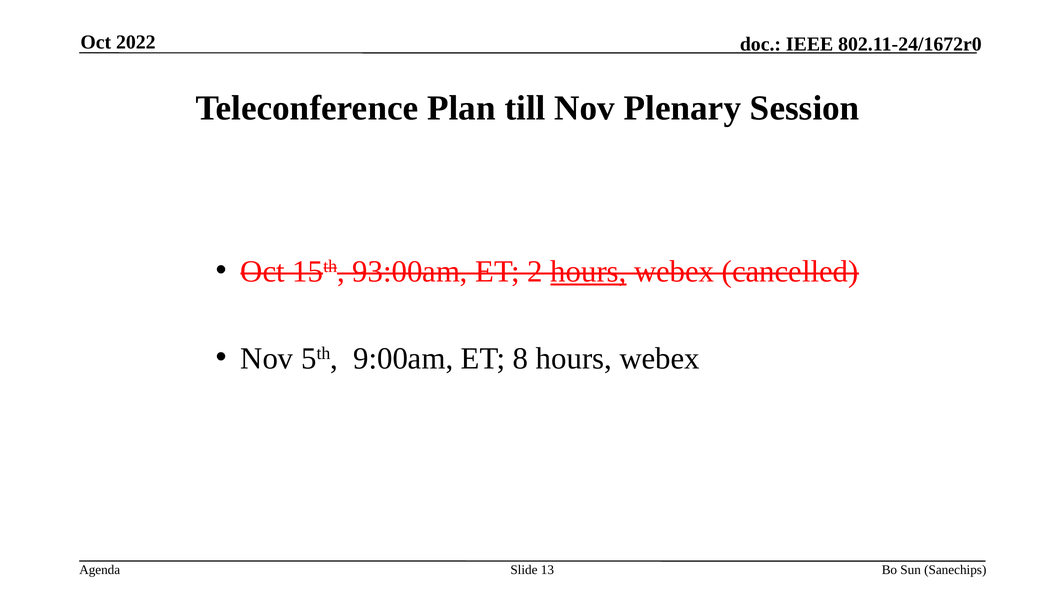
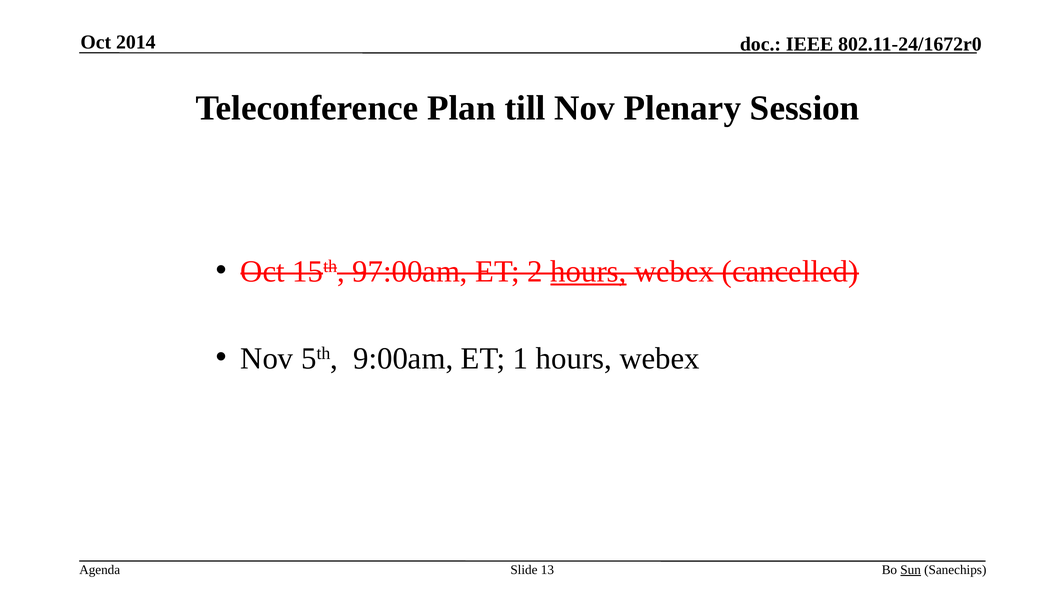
2022: 2022 -> 2014 (136, 42)
93:00am: 93:00am -> 97:00am (410, 271)
8: 8 -> 1 (521, 358)
Sun underline: none -> present (911, 570)
